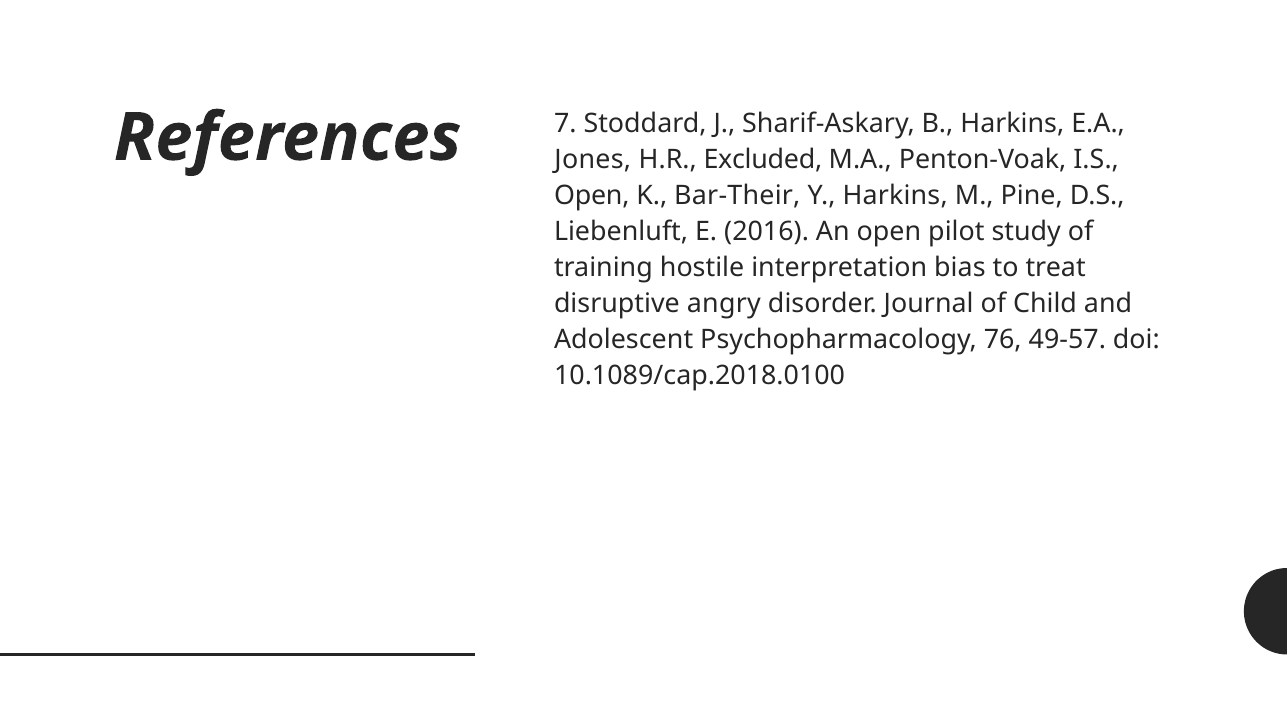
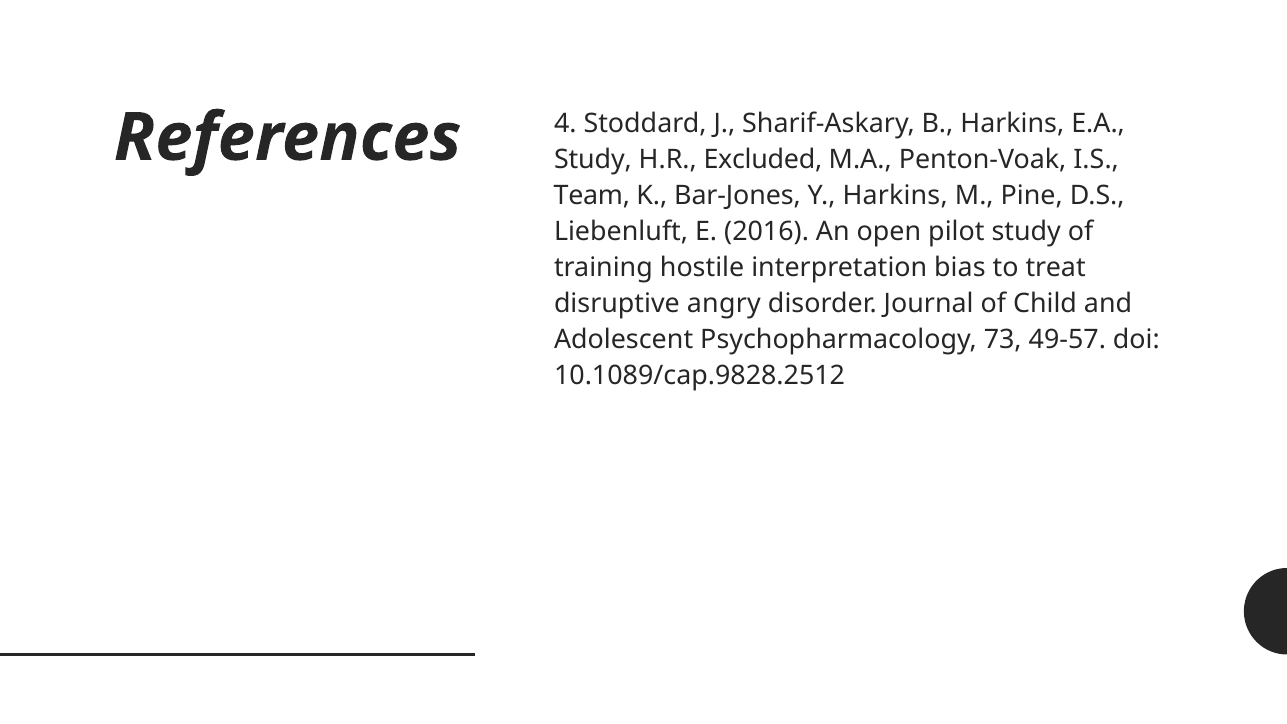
7: 7 -> 4 (565, 124)
Jones: Jones -> Study (593, 160)
Open: Open -> Team (592, 196)
Bar-Their: Bar-Their -> Bar-Jones (737, 196)
76: 76 -> 73 (1003, 340)
10.1089/cap.2018.0100: 10.1089/cap.2018.0100 -> 10.1089/cap.9828.2512 (700, 376)
